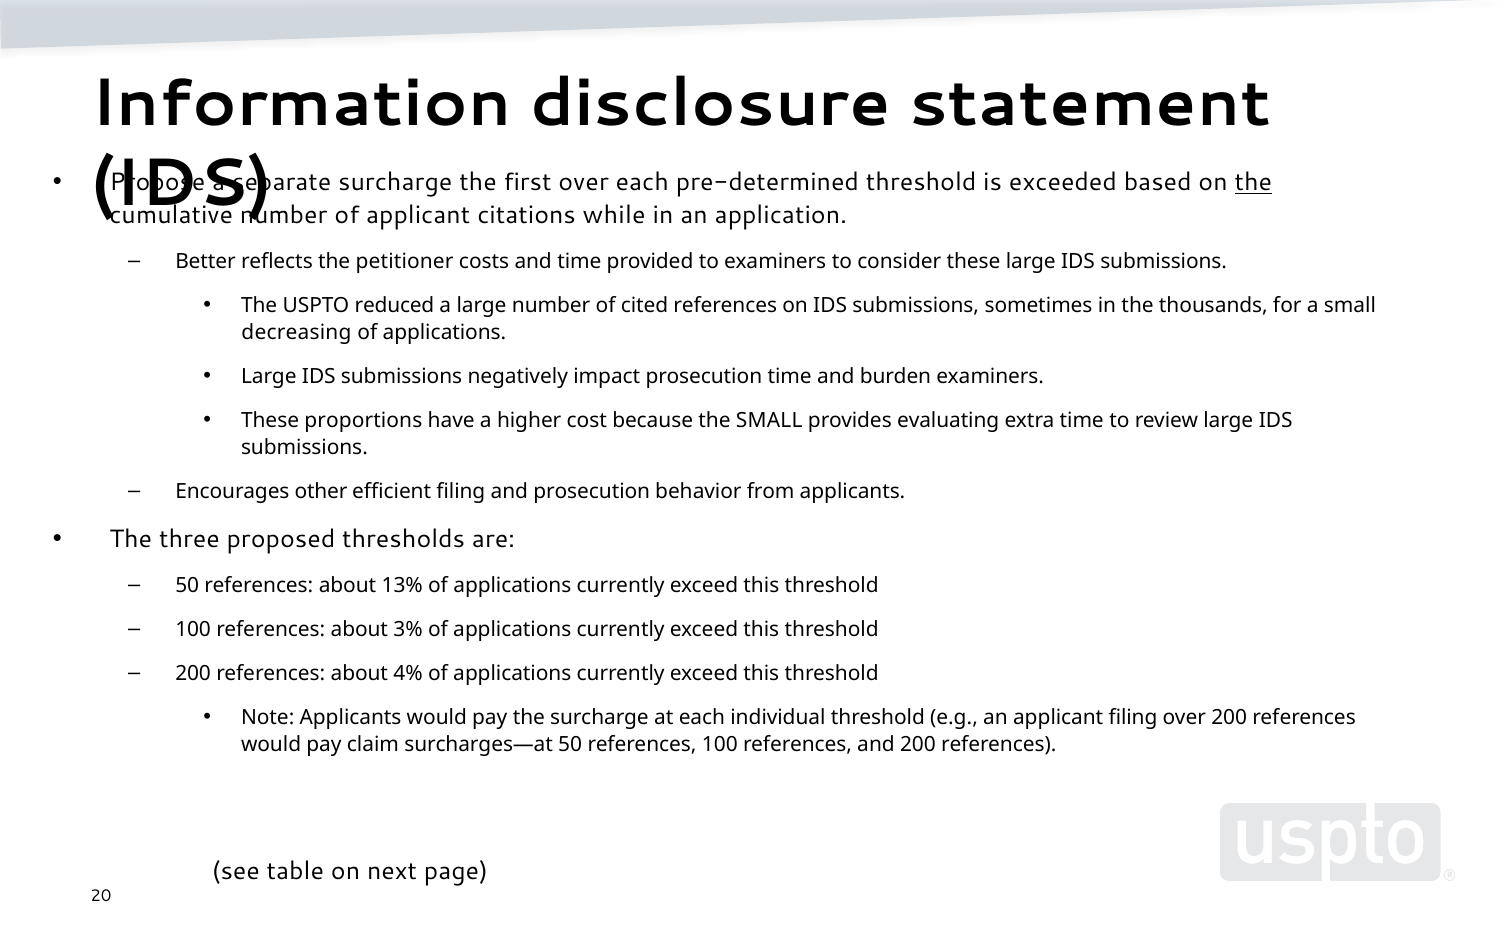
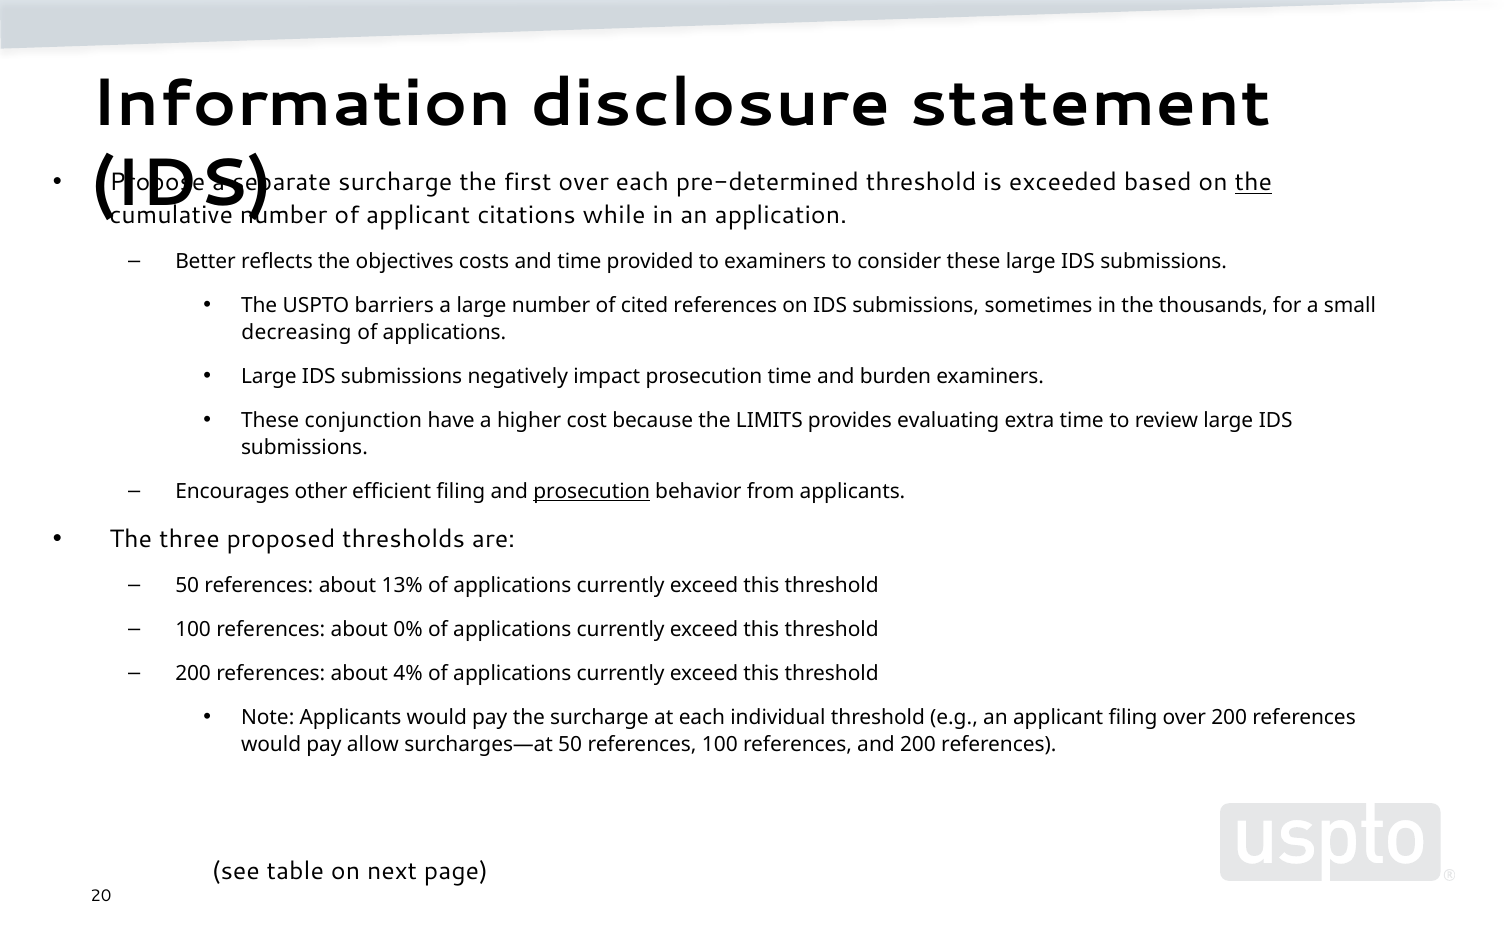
petitioner: petitioner -> objectives (405, 261)
reduced: reduced -> barriers (394, 305)
proportions: proportions -> conjunction (363, 420)
the SMALL: SMALL -> LIMITS (769, 420)
prosecution underline: none -> present (592, 492)
3%: 3% -> 0% (408, 629)
claim: claim -> allow (373, 744)
